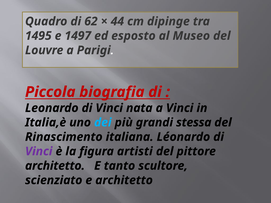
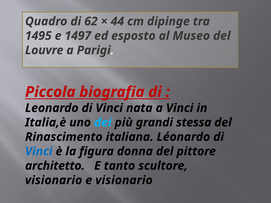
Vinci colour: purple -> blue (39, 152)
artisti: artisti -> donna (135, 152)
scienziato: scienziato -> visionario (54, 180)
e architetto: architetto -> visionario (124, 180)
